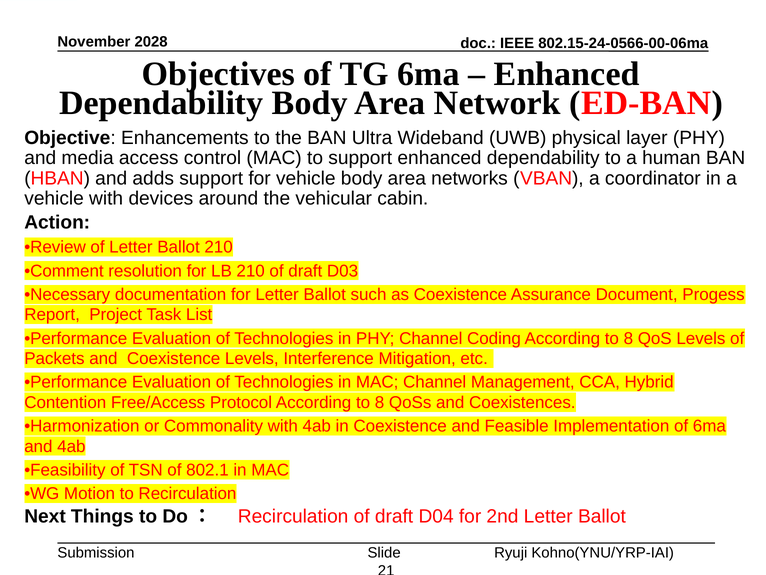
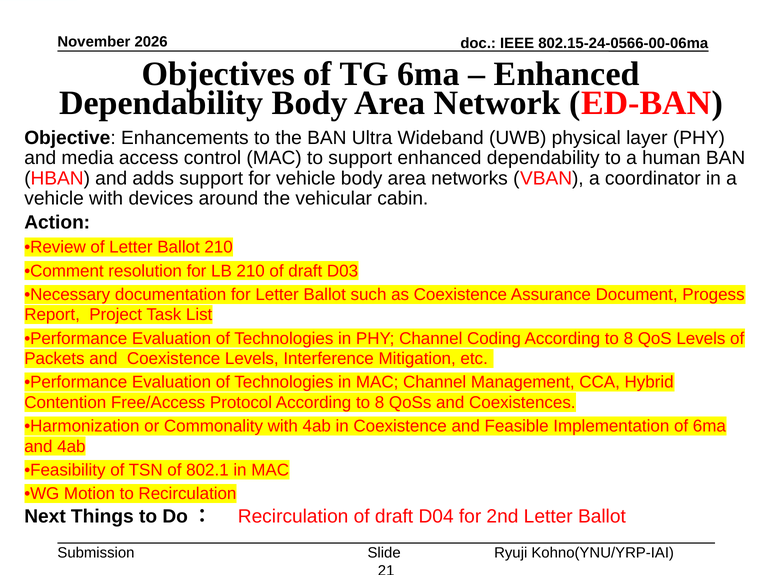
2028: 2028 -> 2026 (151, 42)
